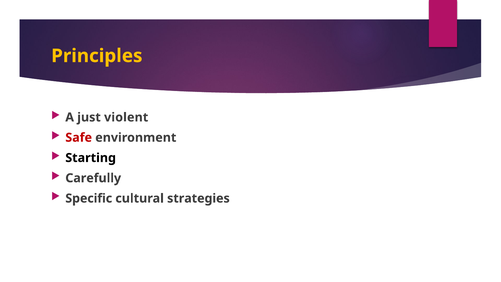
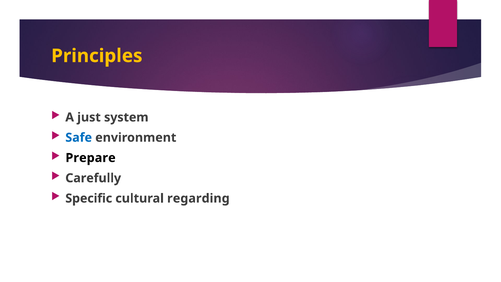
violent: violent -> system (126, 117)
Safe colour: red -> blue (79, 138)
Starting: Starting -> Prepare (91, 158)
strategies: strategies -> regarding (198, 198)
